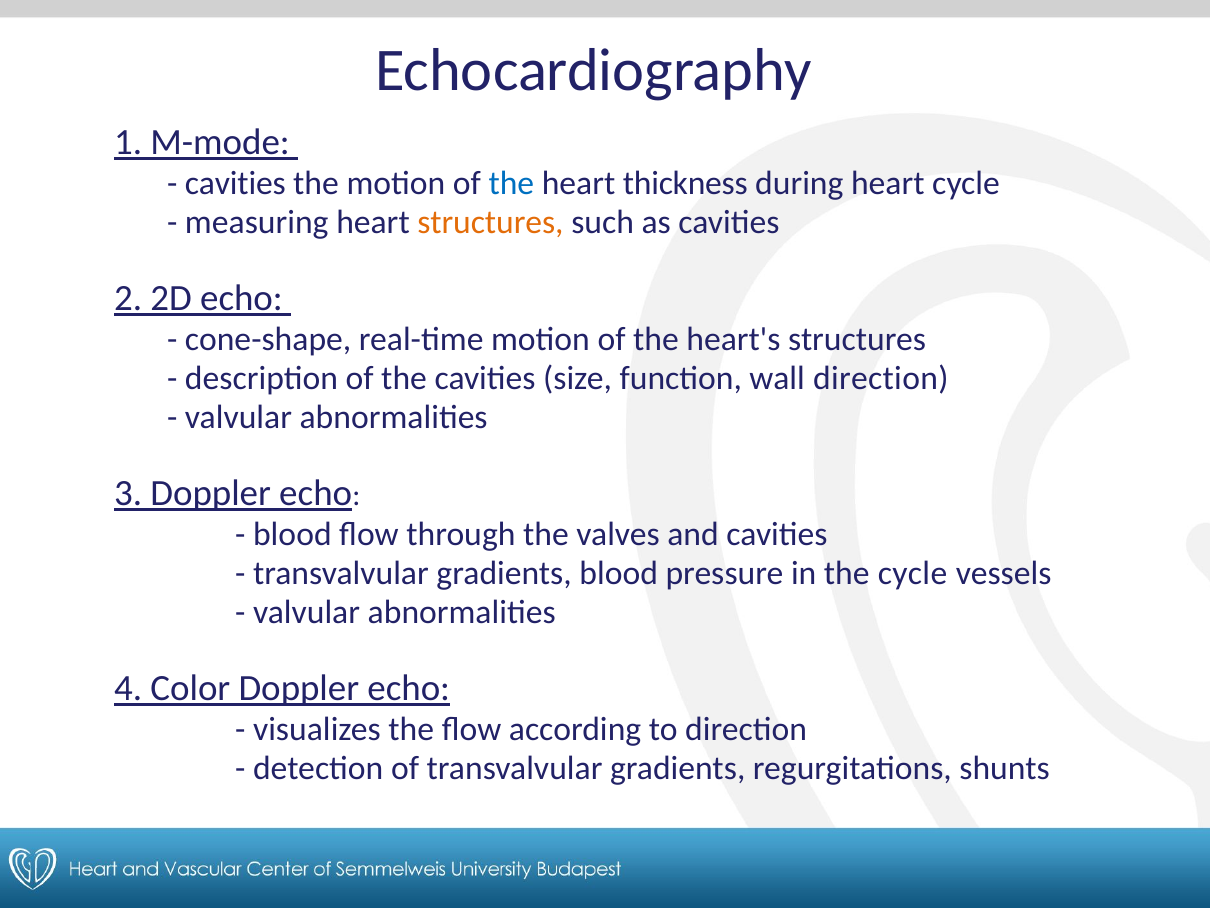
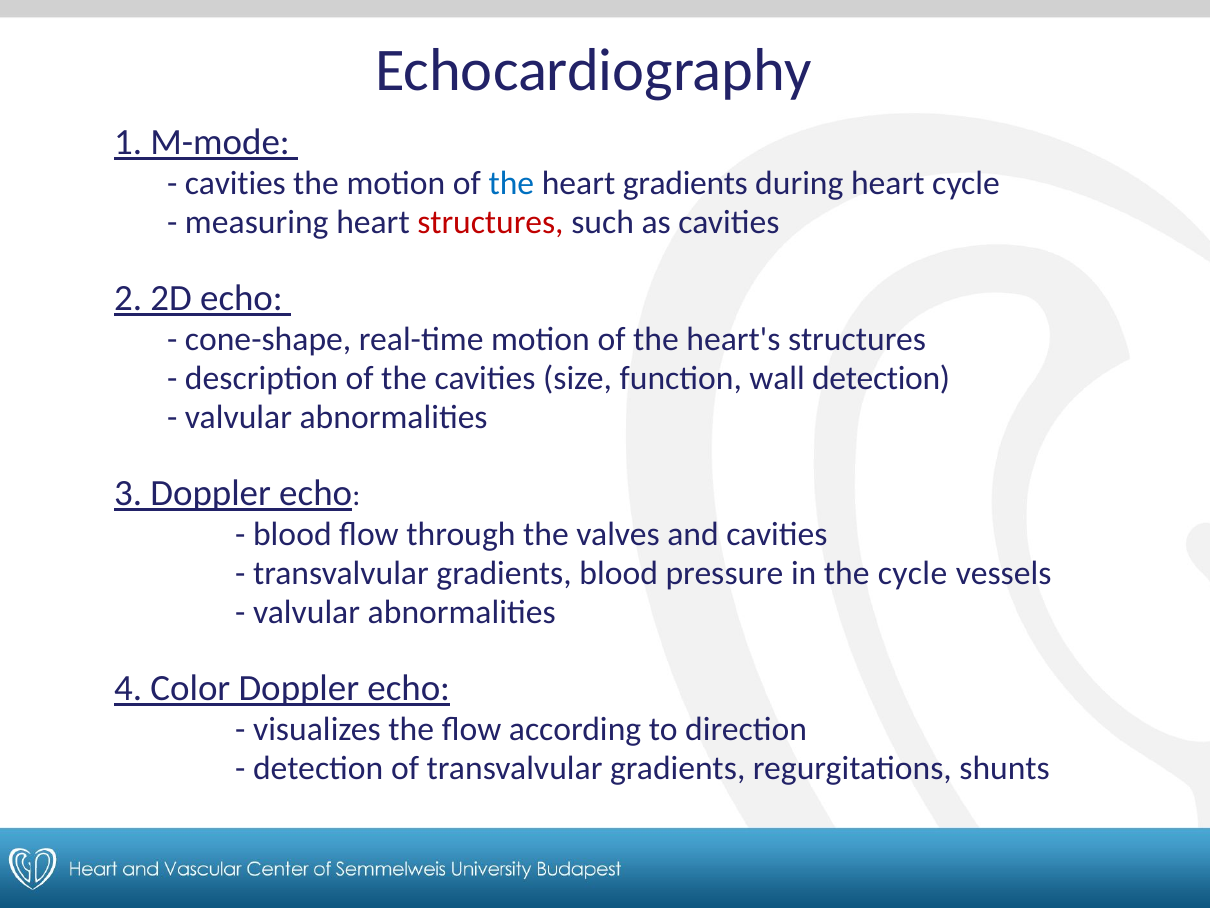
heart thickness: thickness -> gradients (685, 183)
structures colour: orange -> red (490, 222)
wall direction: direction -> detection (881, 378)
